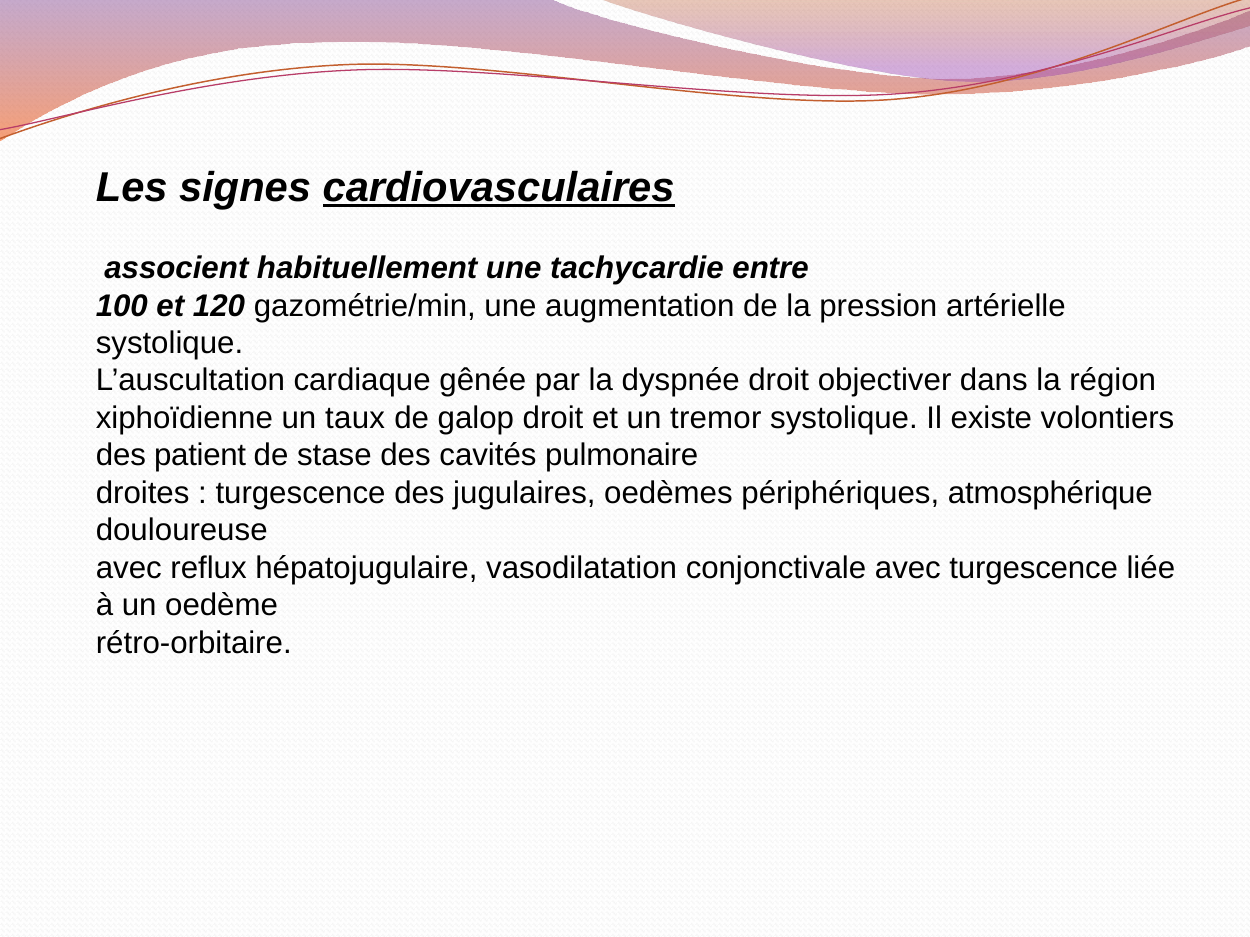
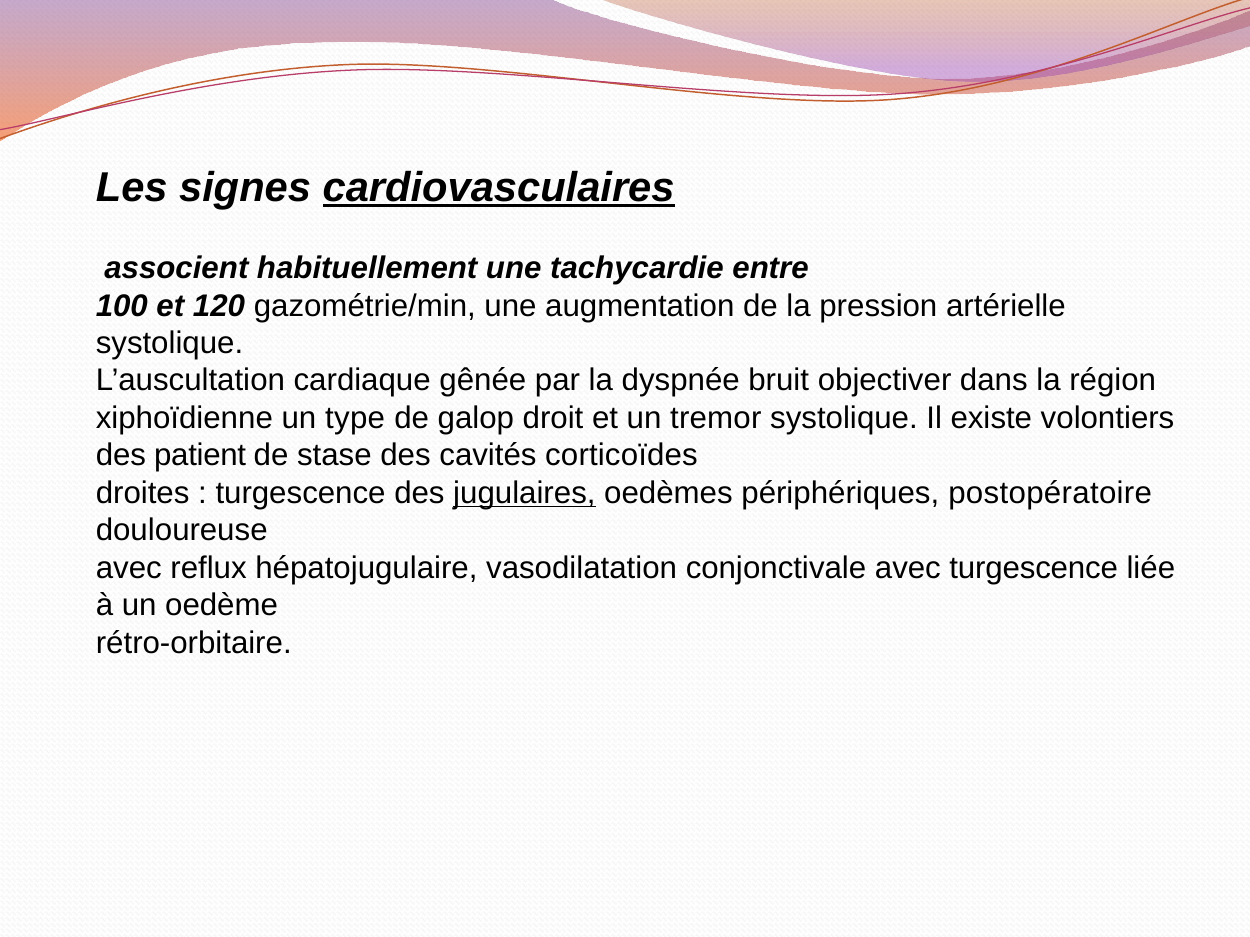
dyspnée droit: droit -> bruit (779, 381)
taux: taux -> type (355, 418)
pulmonaire: pulmonaire -> corticoïdes (622, 456)
jugulaires underline: none -> present (524, 493)
atmosphérique: atmosphérique -> postopératoire (1050, 493)
